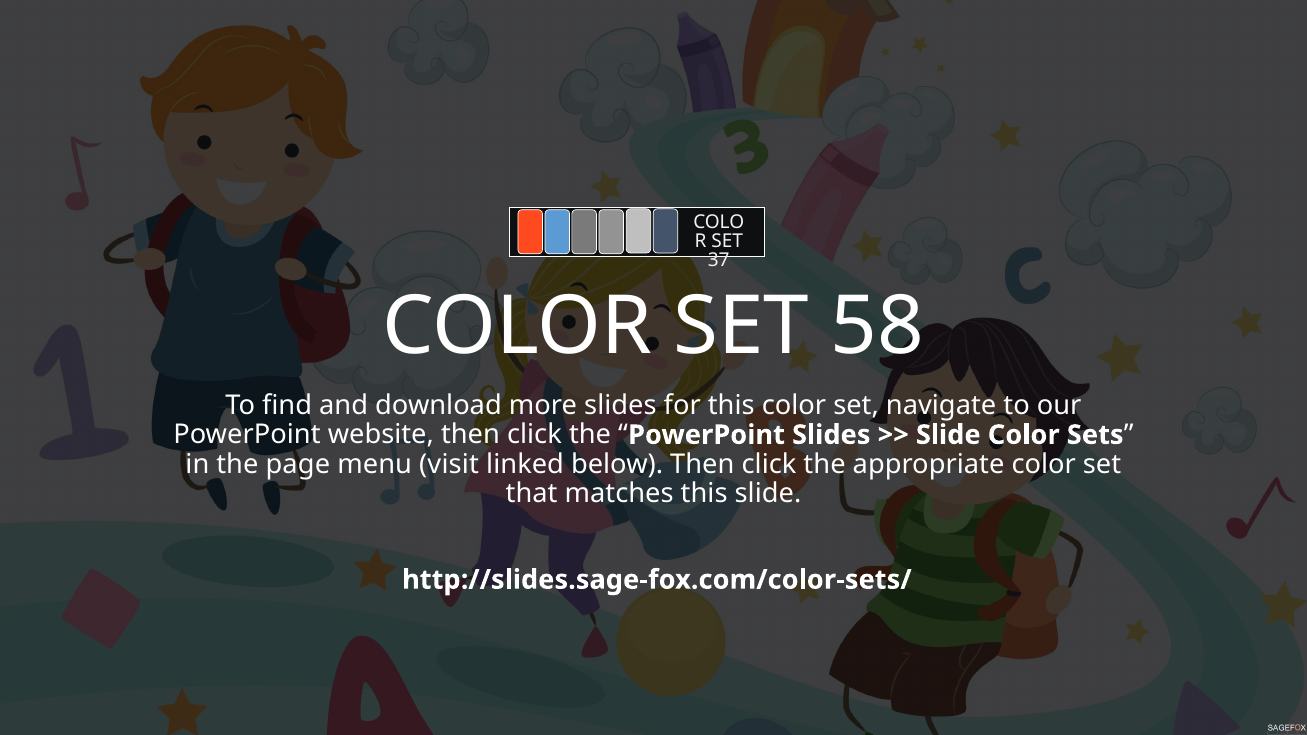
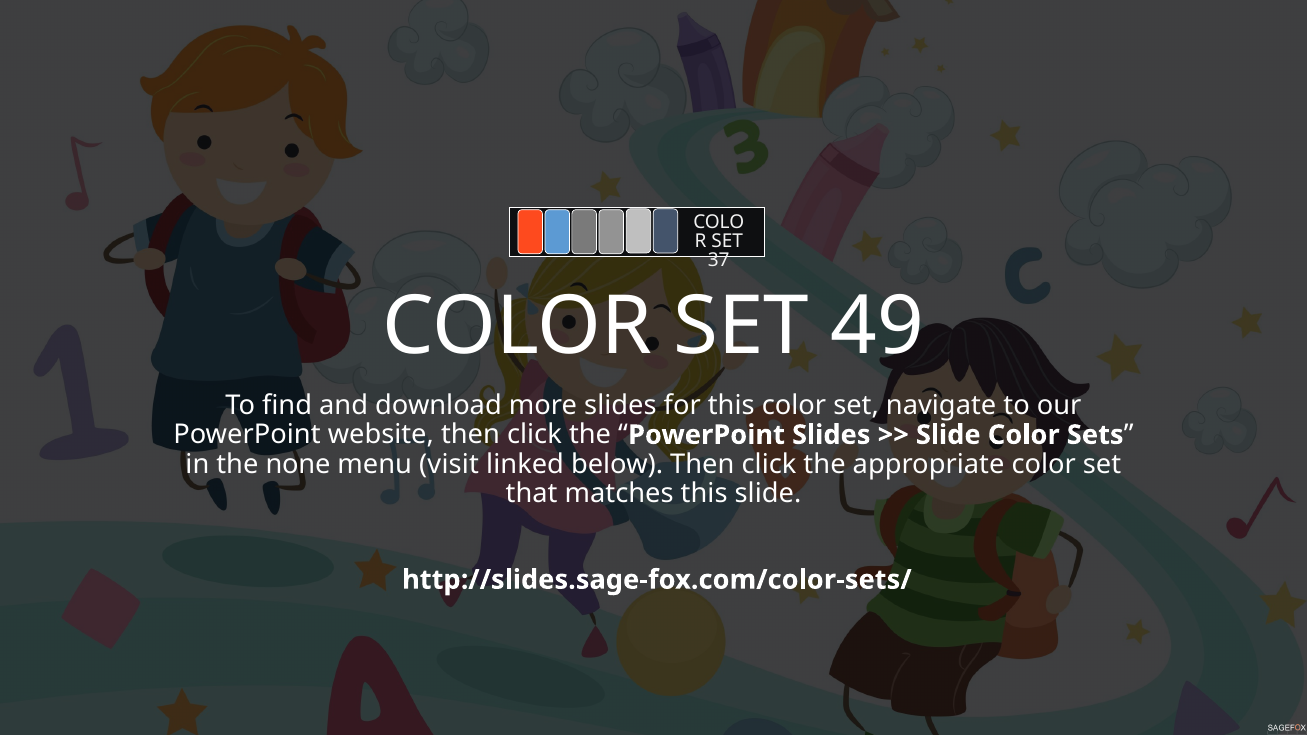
58: 58 -> 49 (877, 327)
page: page -> none (298, 464)
